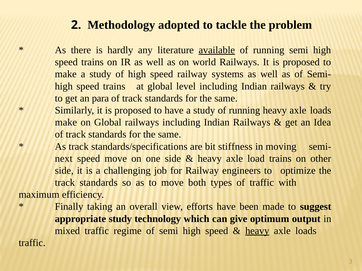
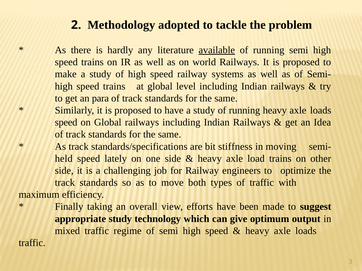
make: make -> speed (66, 123)
next: next -> held (64, 159)
speed move: move -> lately (116, 159)
heavy underline: present -> none (257, 231)
